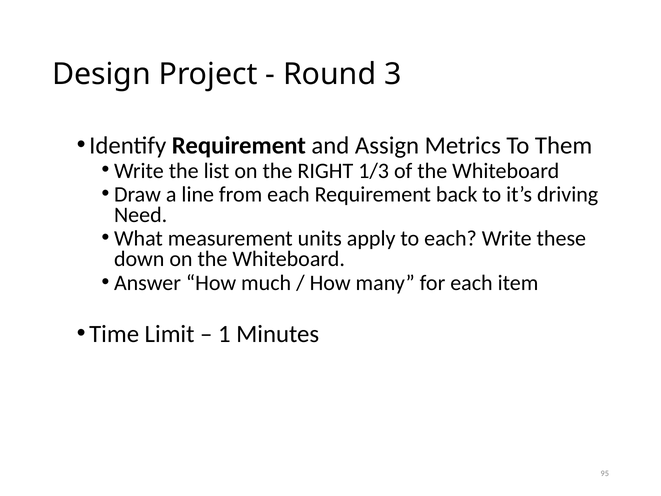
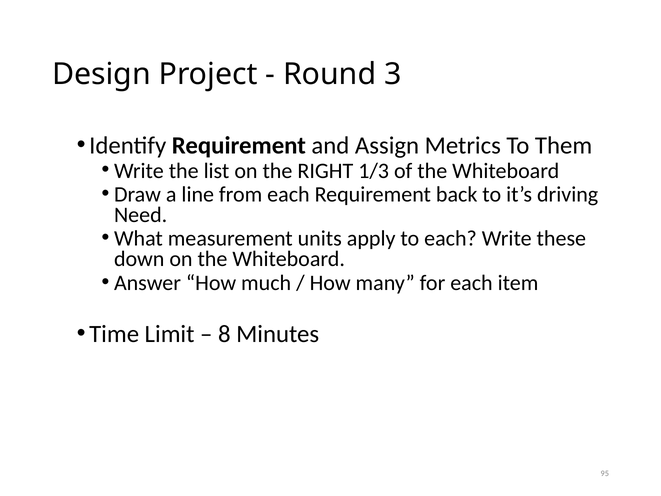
1: 1 -> 8 (224, 334)
